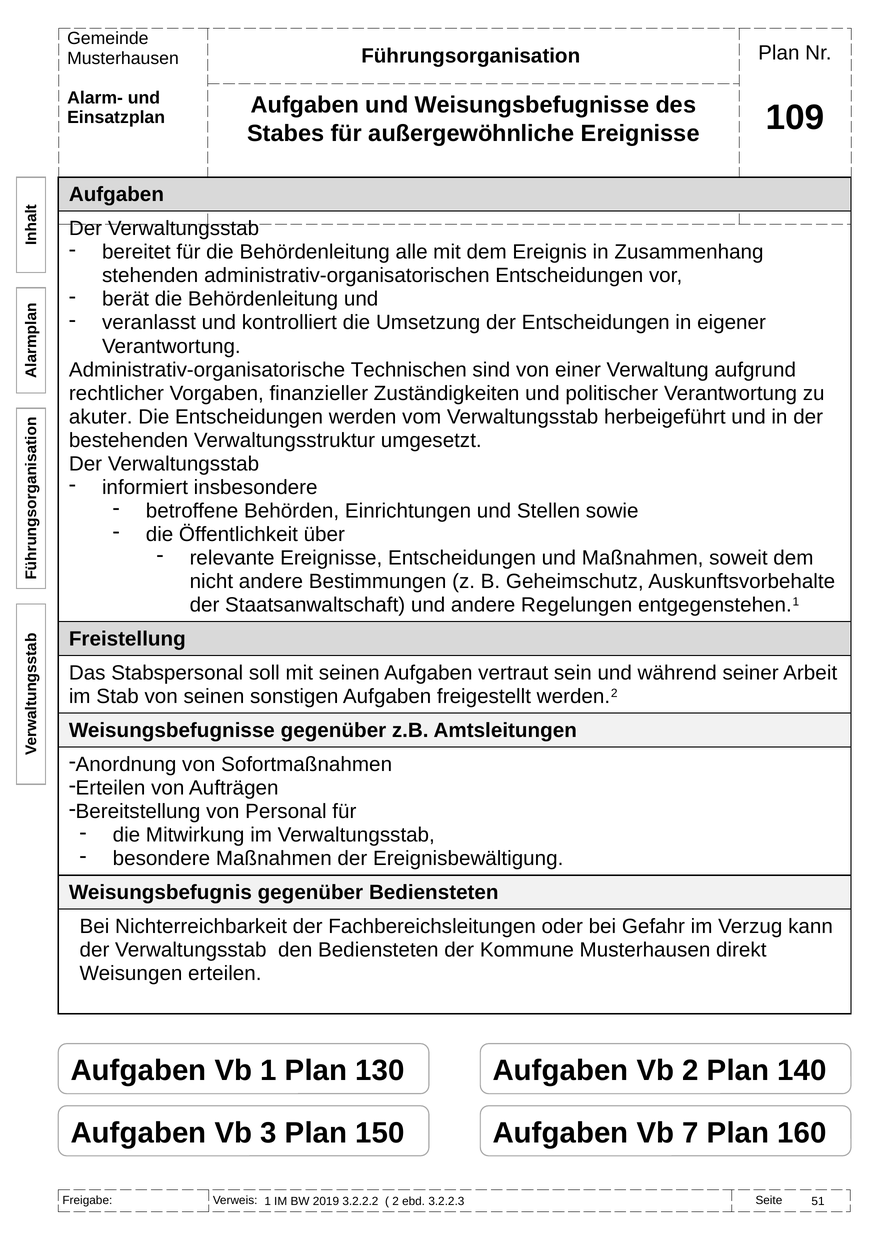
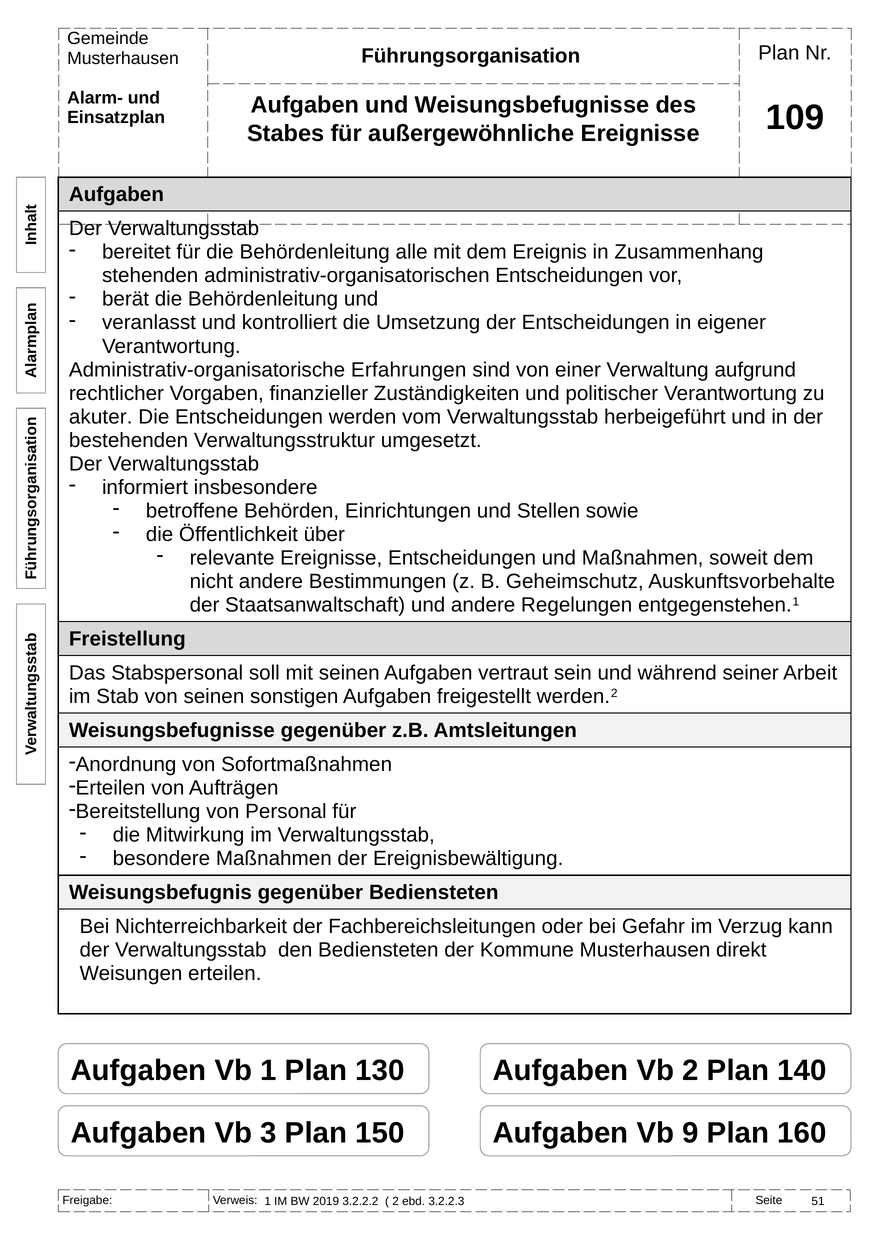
Technischen: Technischen -> Erfahrungen (409, 370)
7: 7 -> 9 (691, 1133)
